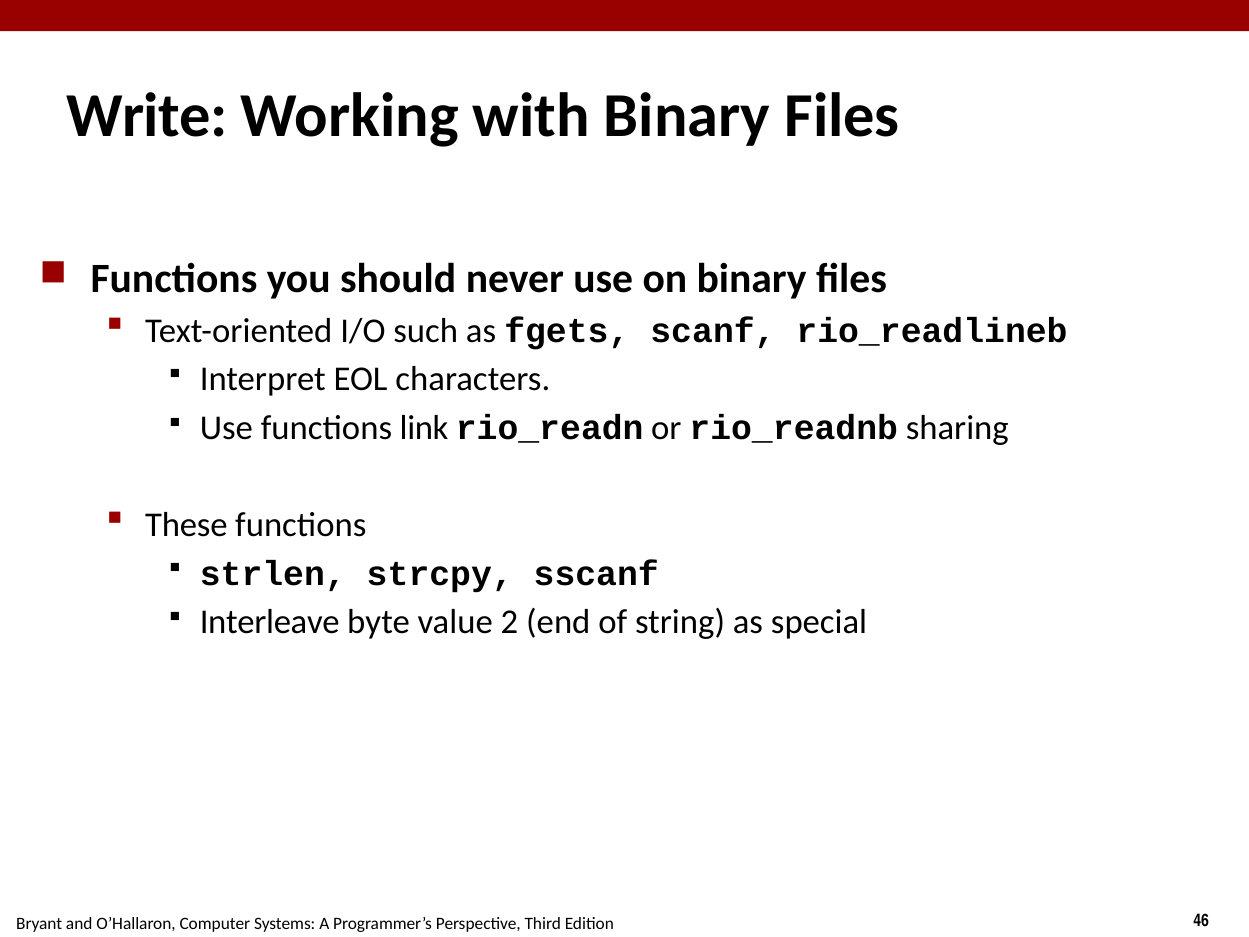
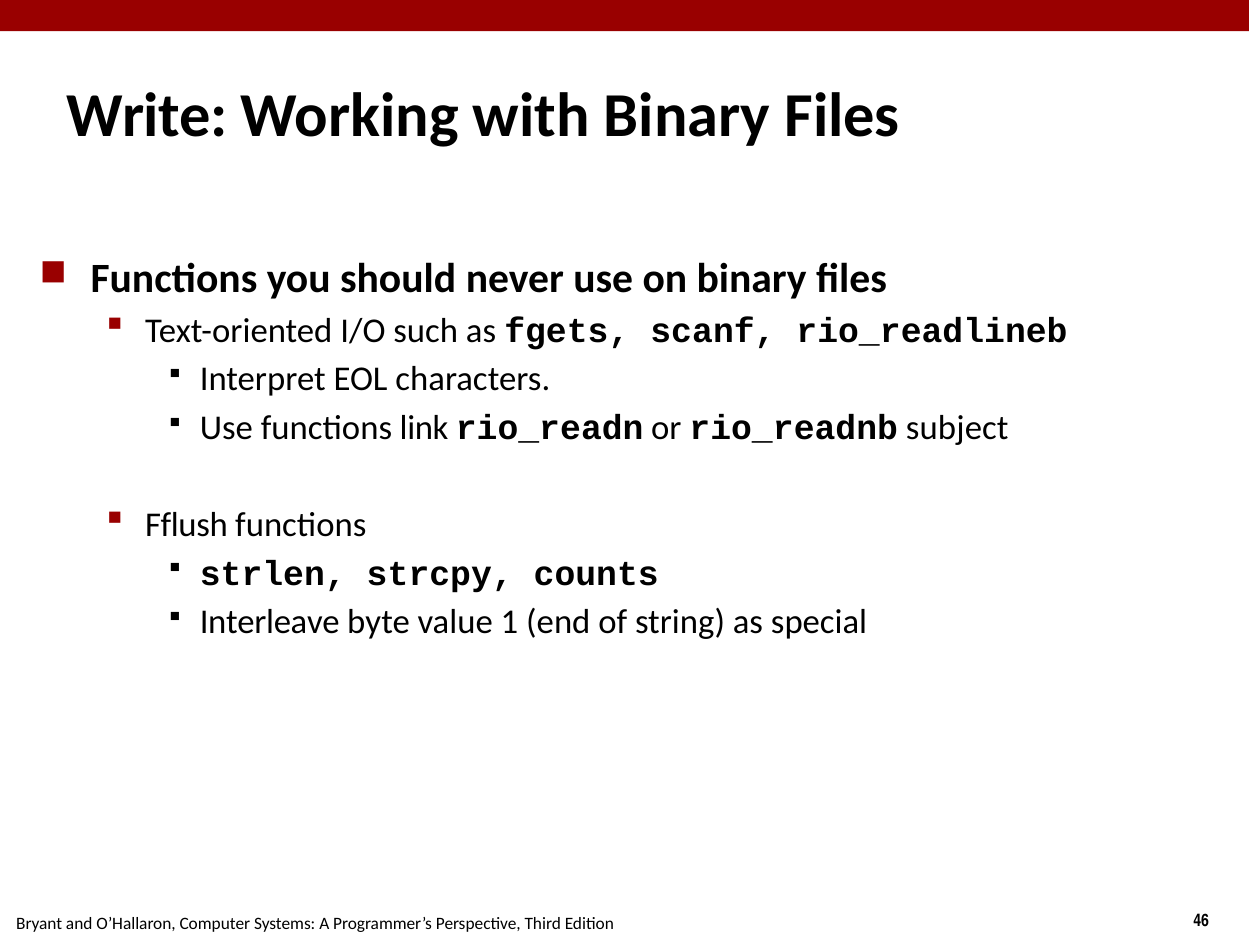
sharing: sharing -> subject (957, 428)
These: These -> Fflush (186, 525)
sscanf: sscanf -> counts (596, 574)
2: 2 -> 1 (509, 622)
